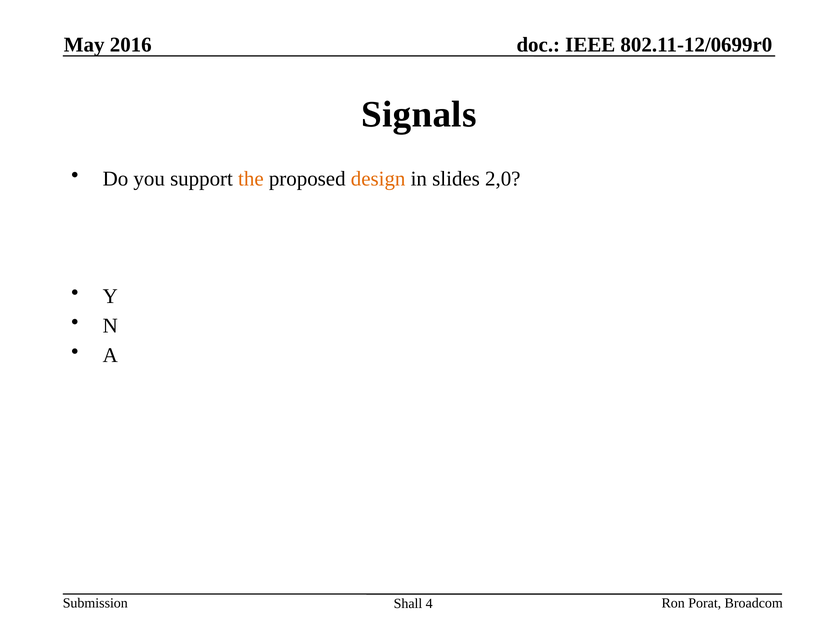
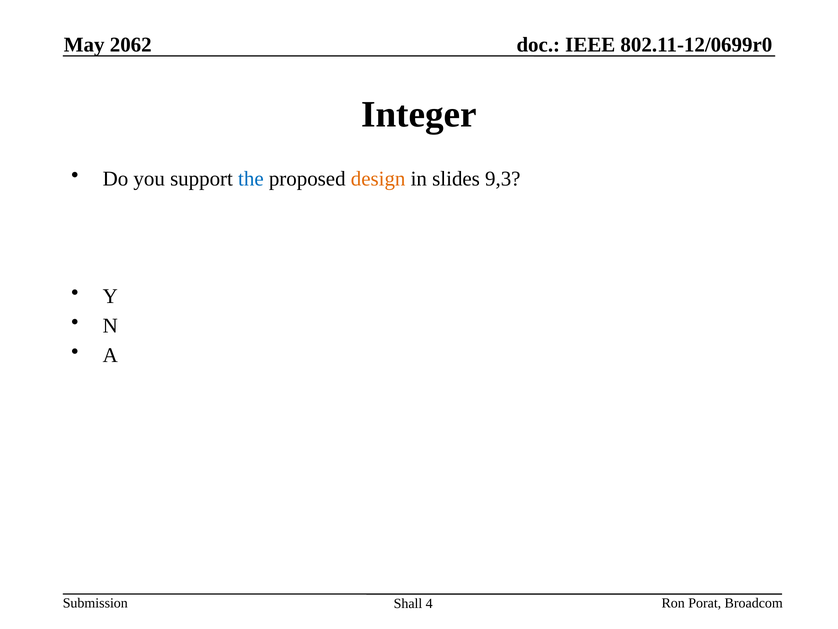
2016: 2016 -> 2062 (131, 45)
Signals: Signals -> Integer (419, 114)
the colour: orange -> blue (251, 179)
2,0: 2,0 -> 9,3 (503, 179)
